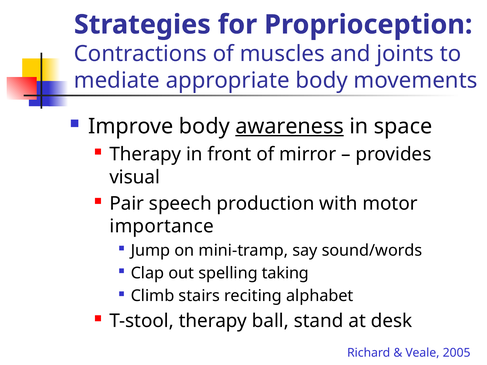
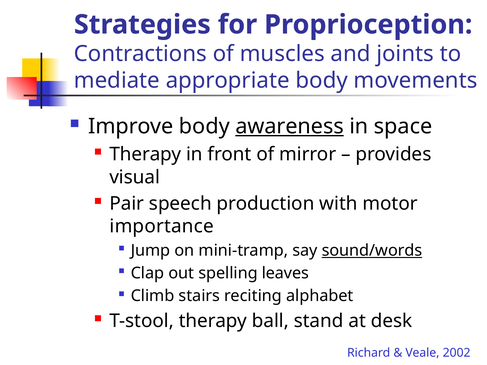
sound/words underline: none -> present (372, 251)
taking: taking -> leaves (285, 273)
2005: 2005 -> 2002 (457, 353)
